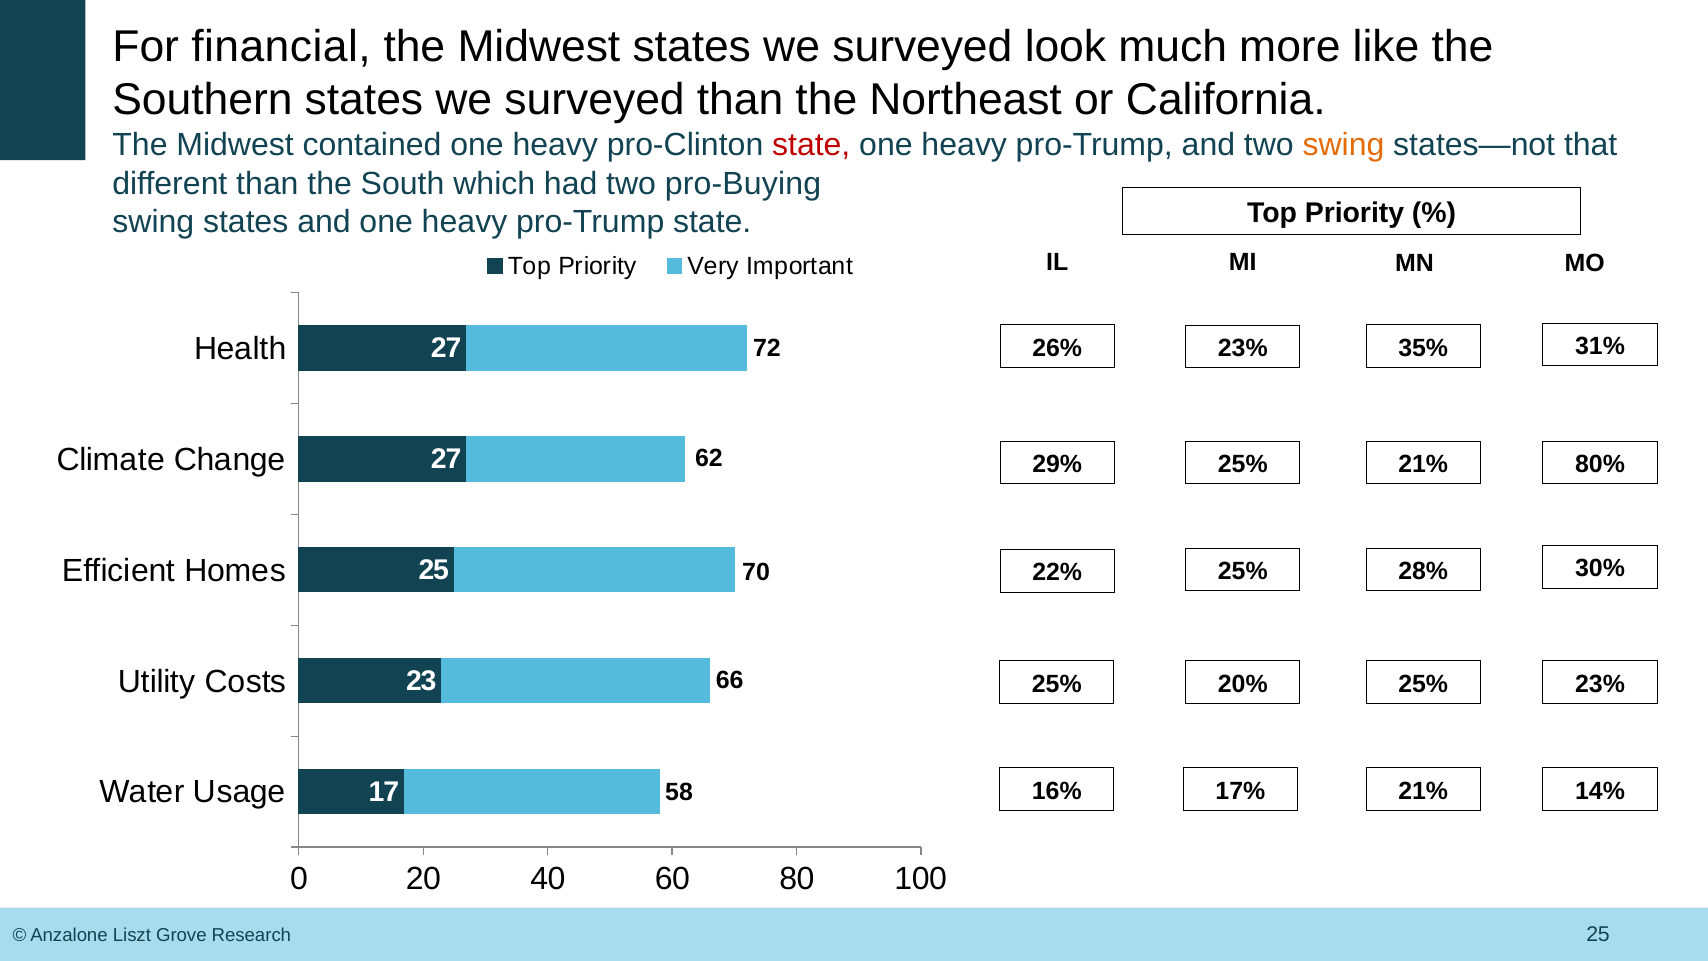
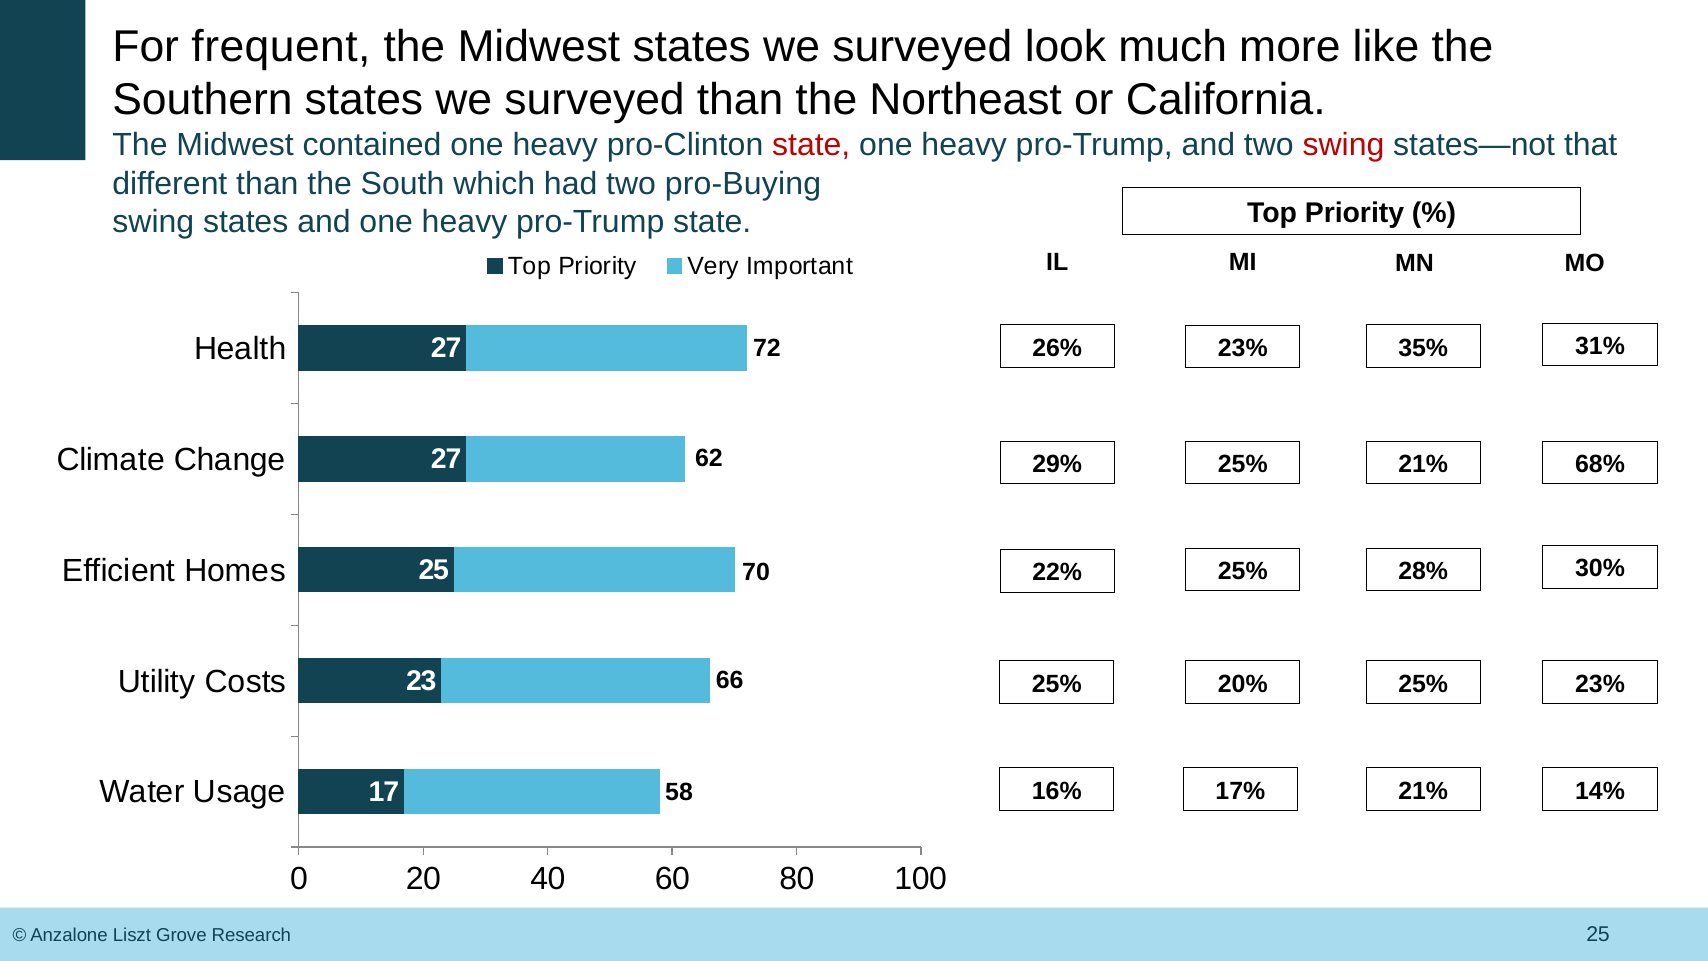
financial: financial -> frequent (281, 47)
swing colour: orange -> red (1344, 145)
80%: 80% -> 68% (1600, 464)
